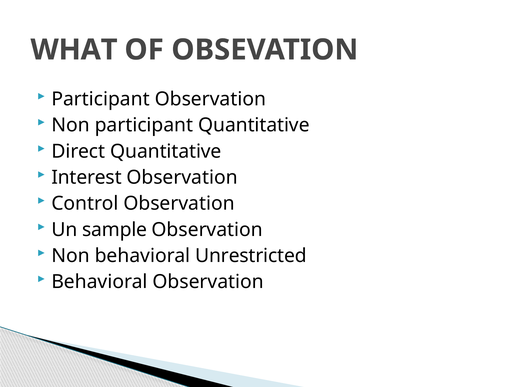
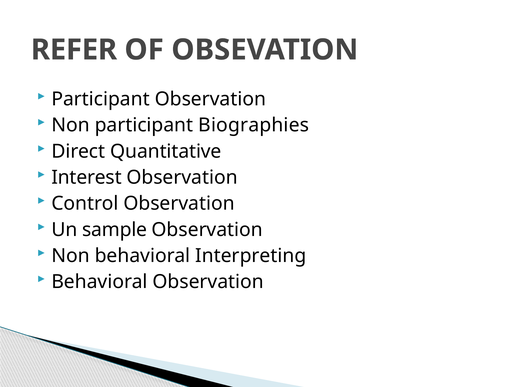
WHAT: WHAT -> REFER (74, 50)
participant Quantitative: Quantitative -> Biographies (254, 125)
Unrestricted: Unrestricted -> Interpreting (251, 255)
